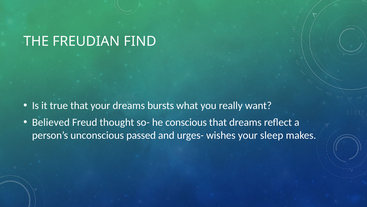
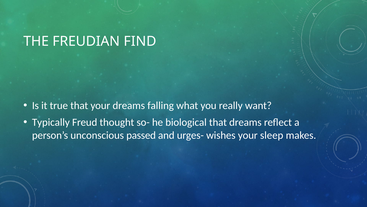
bursts: bursts -> falling (161, 105)
Believed: Believed -> Typically (51, 122)
conscious: conscious -> biological (186, 122)
